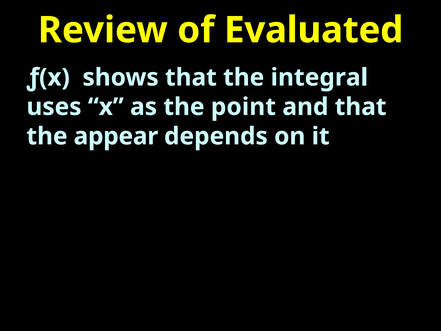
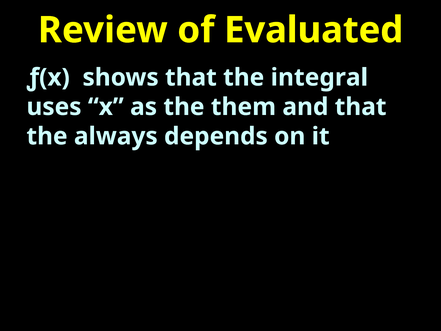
point: point -> them (243, 107)
appear: appear -> always (116, 136)
